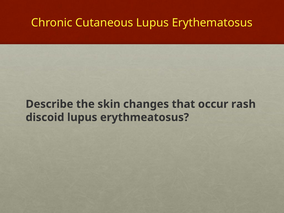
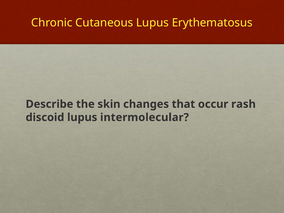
erythmeatosus: erythmeatosus -> intermolecular (144, 117)
